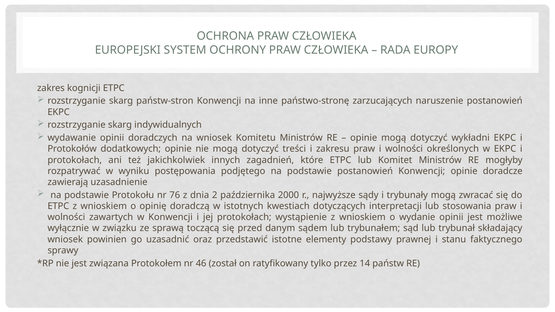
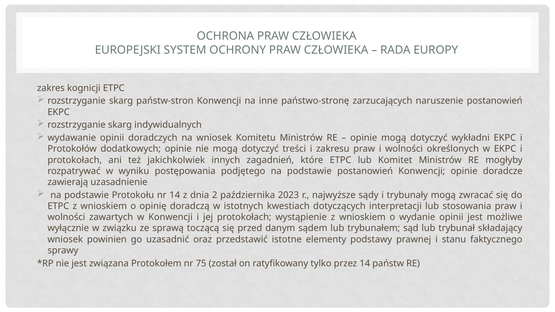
nr 76: 76 -> 14 (175, 195)
2000: 2000 -> 2023 (288, 195)
46: 46 -> 75 (201, 263)
